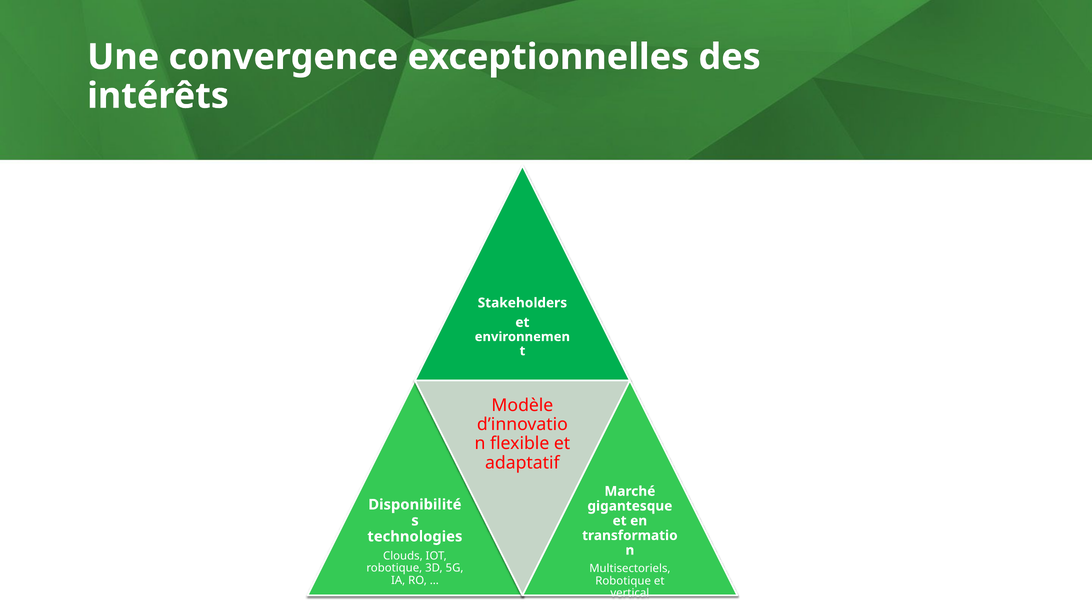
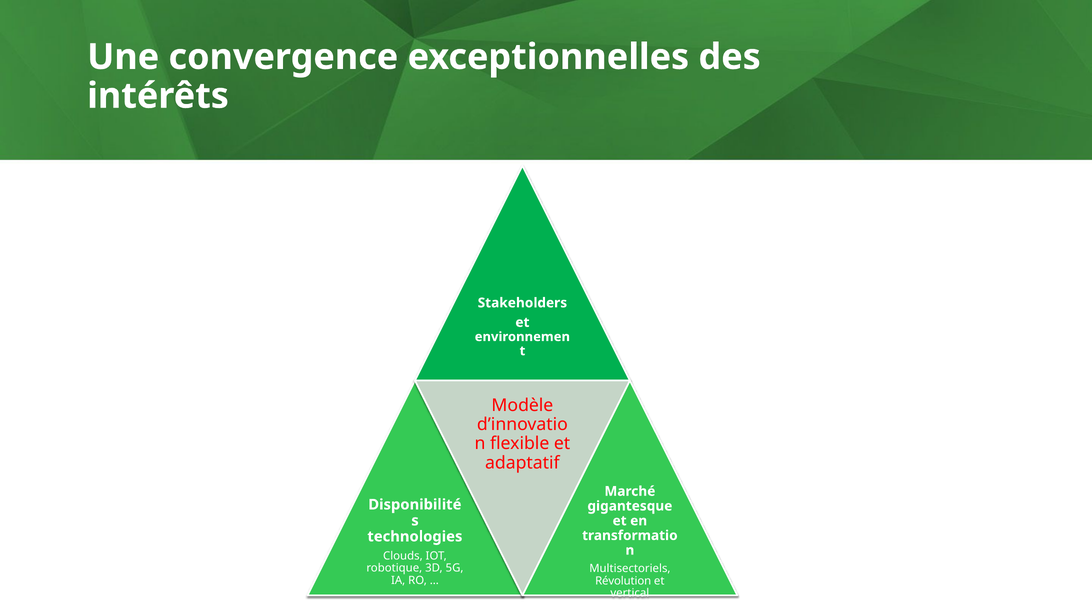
Robotique: Robotique -> Révolution (623, 581)
